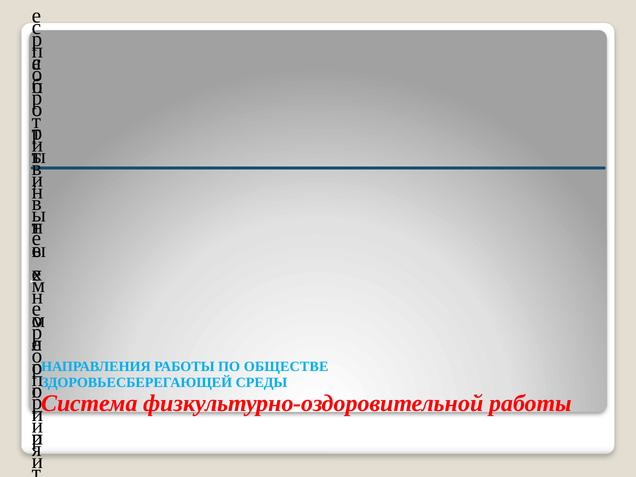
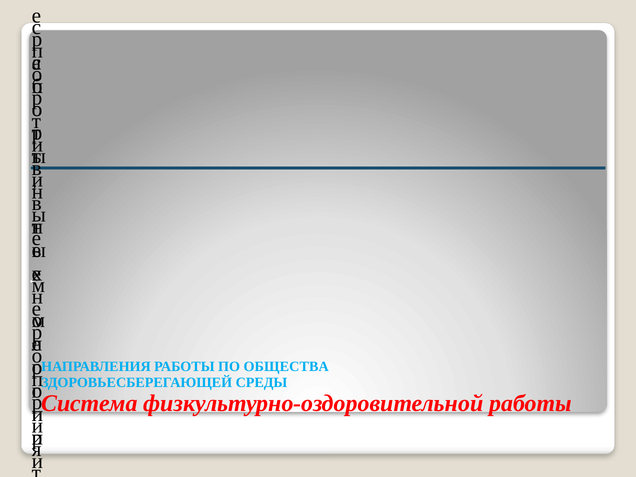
ОБЩЕСТВЕ: ОБЩЕСТВЕ -> ОБЩЕСТВА (286, 367)
